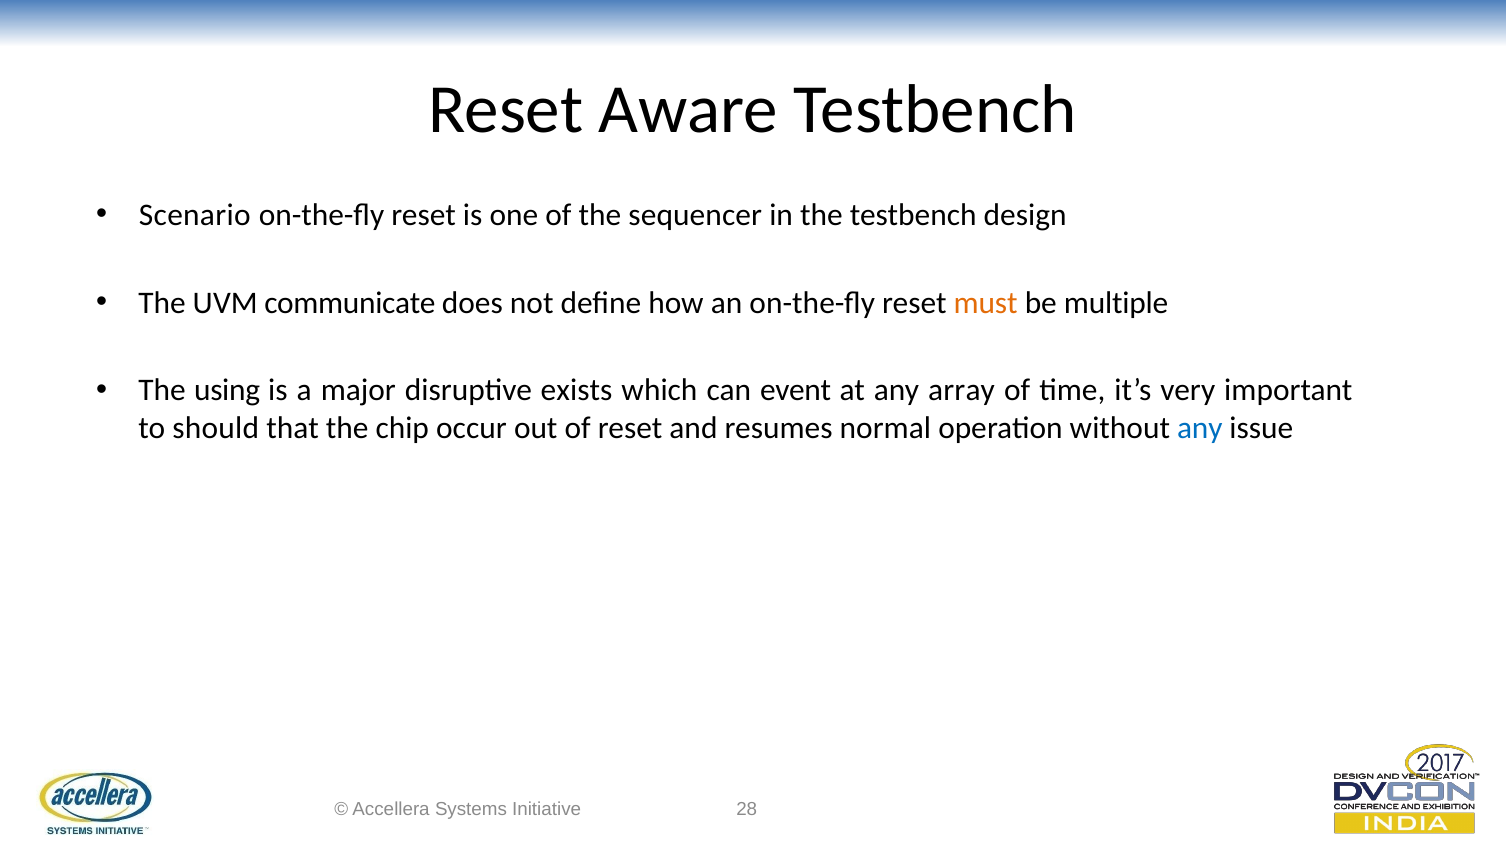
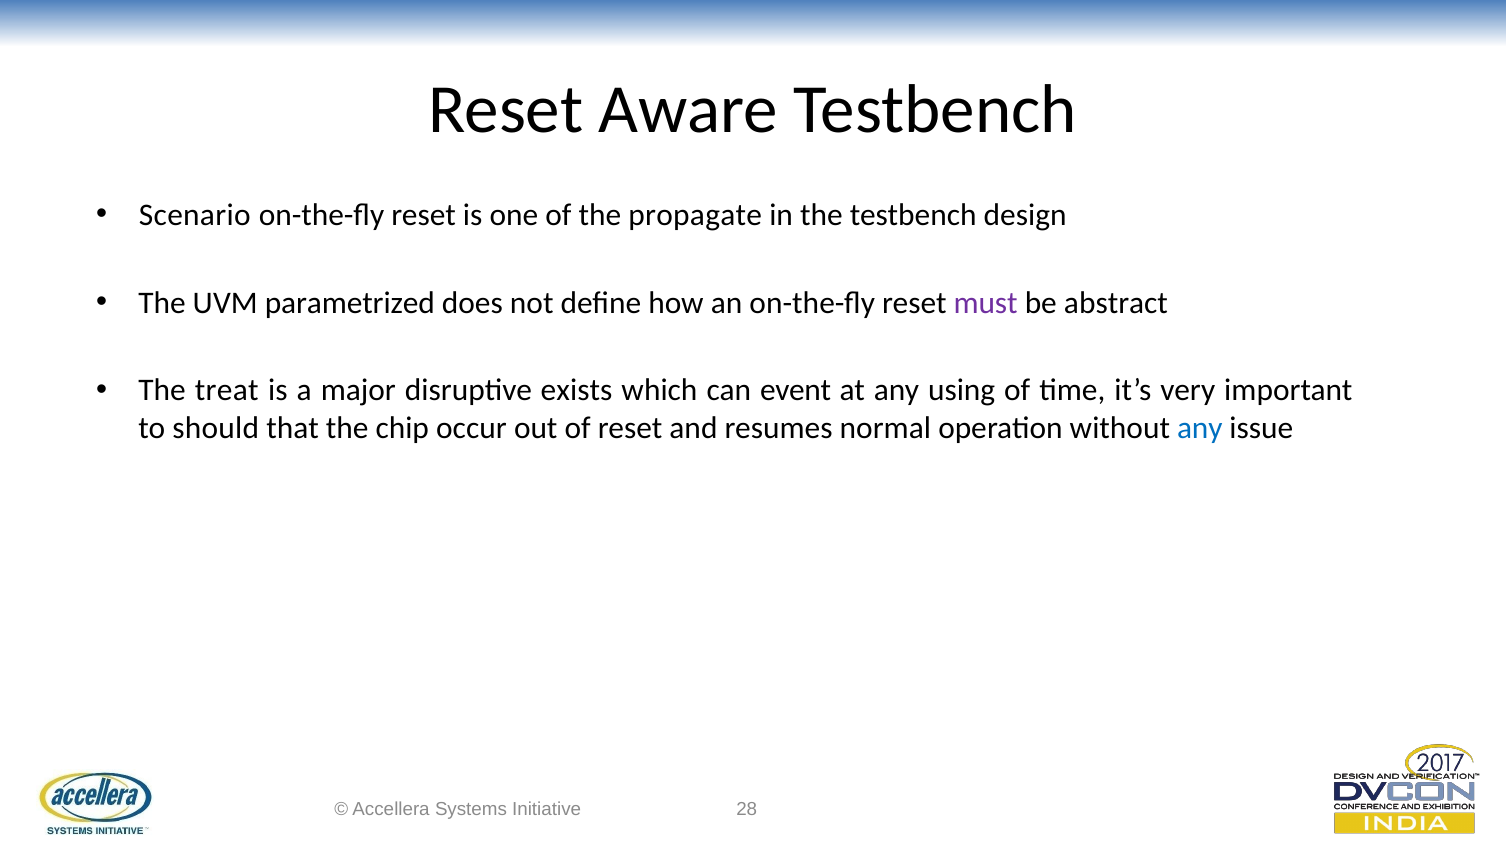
sequencer: sequencer -> propagate (695, 215)
communicate: communicate -> parametrized (350, 303)
must colour: orange -> purple (986, 303)
multiple: multiple -> abstract (1116, 303)
using: using -> treat (227, 391)
array: array -> using (962, 391)
